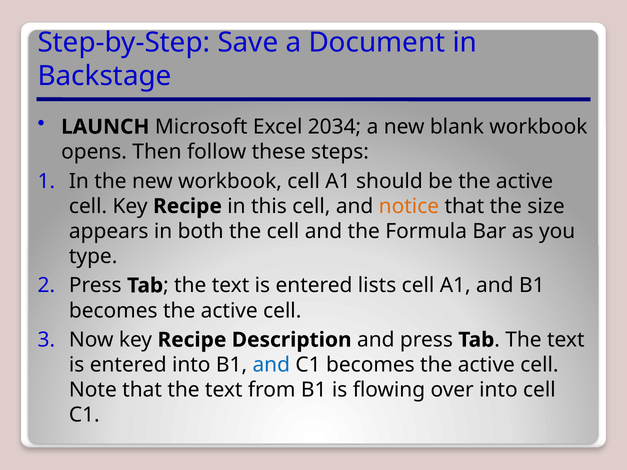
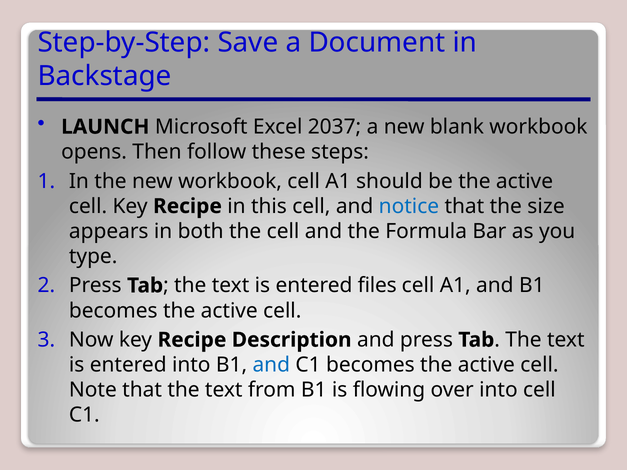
2034: 2034 -> 2037 (334, 127)
notice colour: orange -> blue (409, 206)
lists: lists -> files (377, 286)
